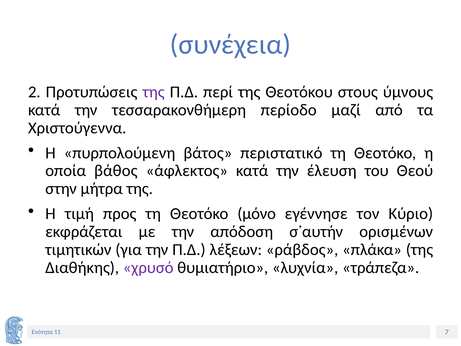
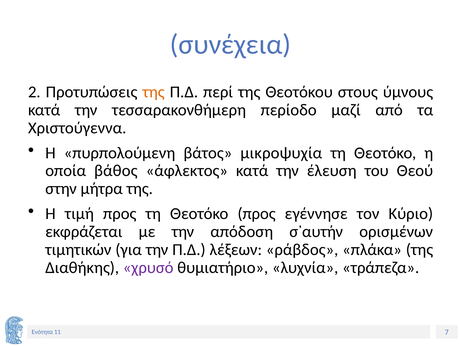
της colour: purple -> orange (154, 92)
περιστατικό: περιστατικό -> μικροψυχία (281, 153)
Θεοτόκο μόνο: μόνο -> προς (257, 214)
